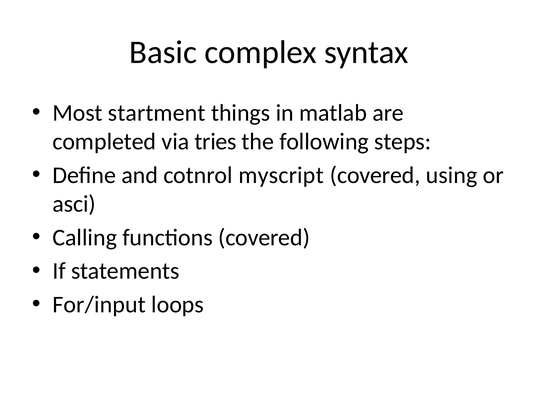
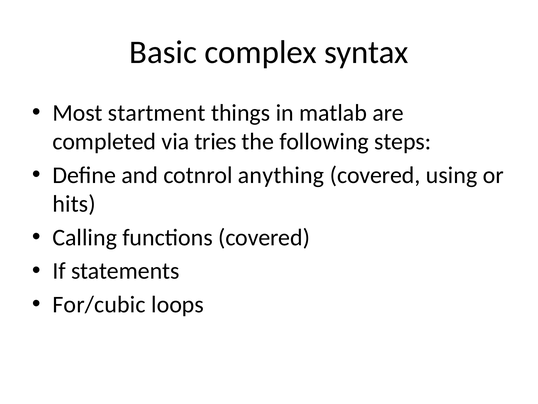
myscript: myscript -> anything (281, 175)
asci: asci -> hits (74, 204)
For/input: For/input -> For/cubic (99, 304)
